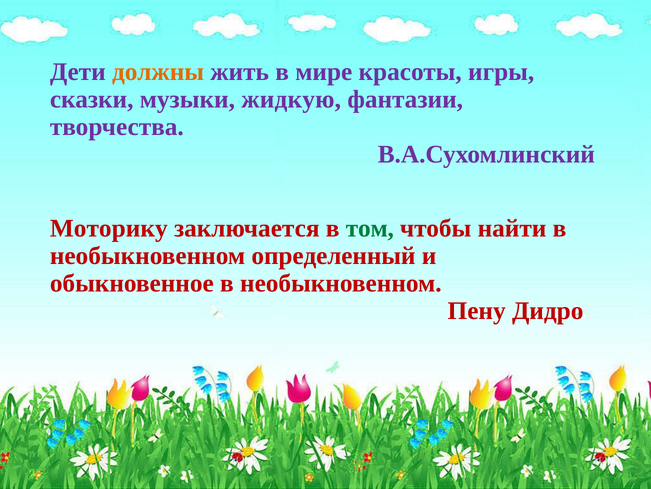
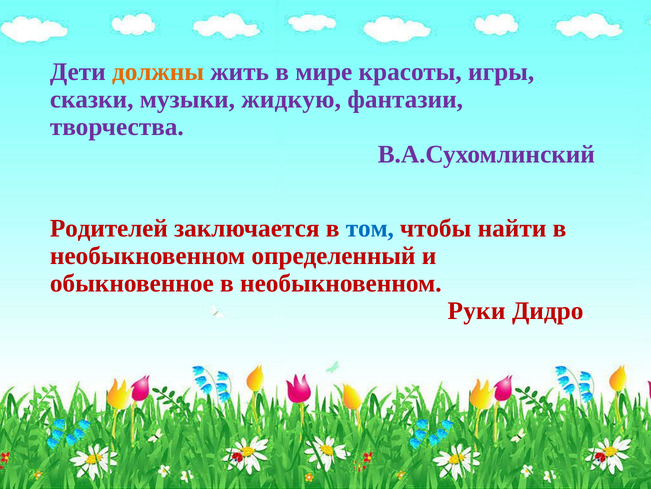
Моторику: Моторику -> Родителей (109, 228)
том colour: green -> blue (370, 228)
Пену: Пену -> Руки (477, 310)
